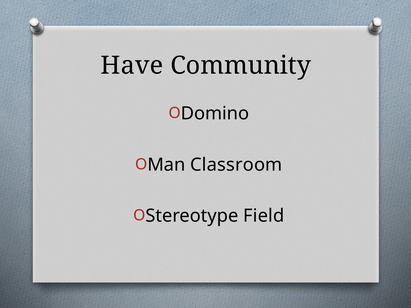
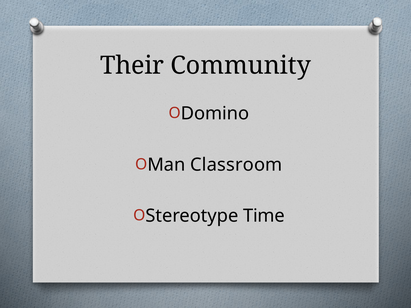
Have: Have -> Their (132, 65)
Field: Field -> Time (264, 216)
